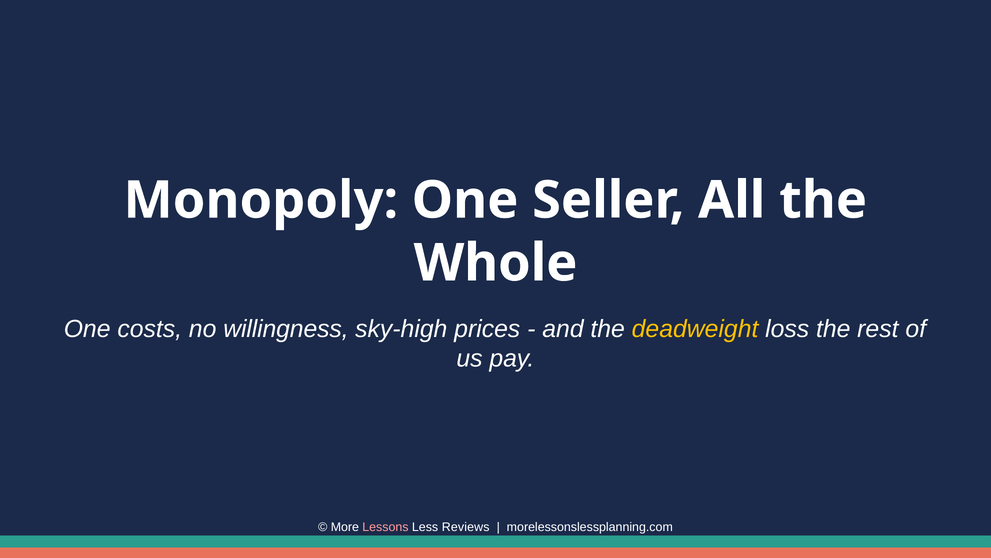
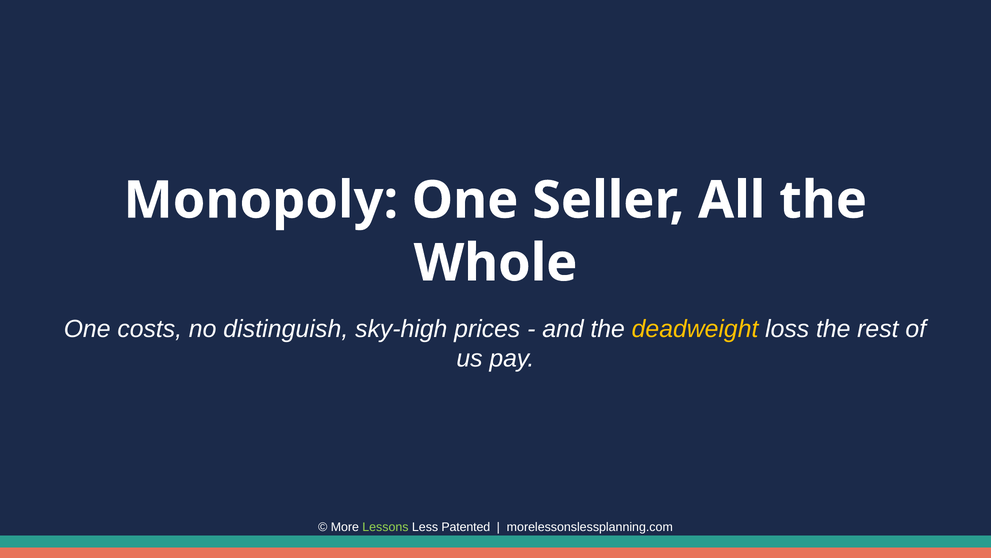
willingness: willingness -> distinguish (286, 329)
Lessons colour: pink -> light green (385, 527)
Reviews: Reviews -> Patented (466, 527)
